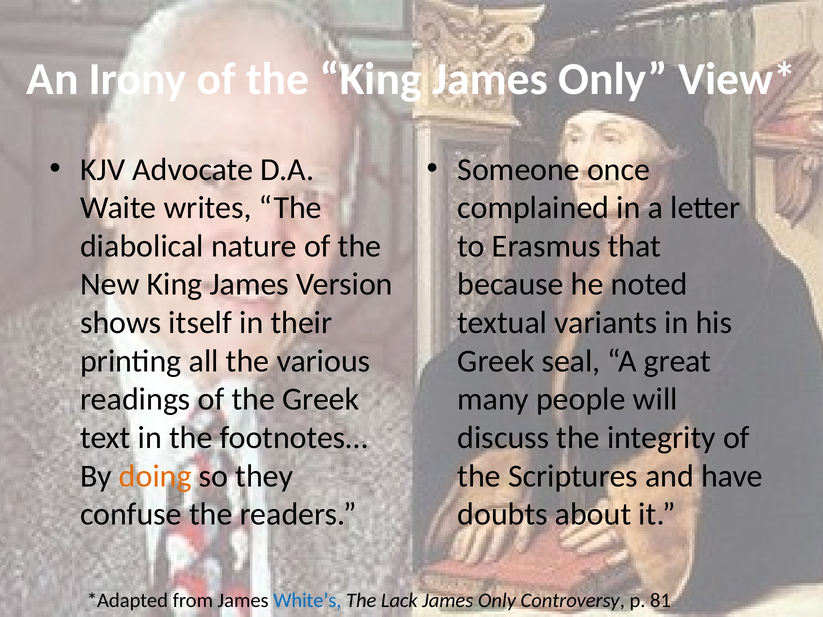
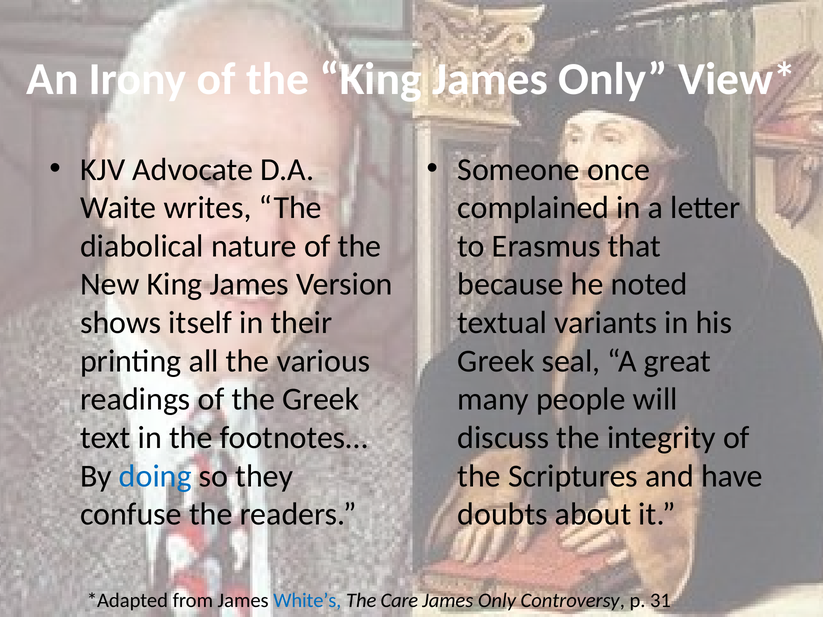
doing colour: orange -> blue (155, 476)
Lack: Lack -> Care (399, 601)
81: 81 -> 31 (660, 601)
